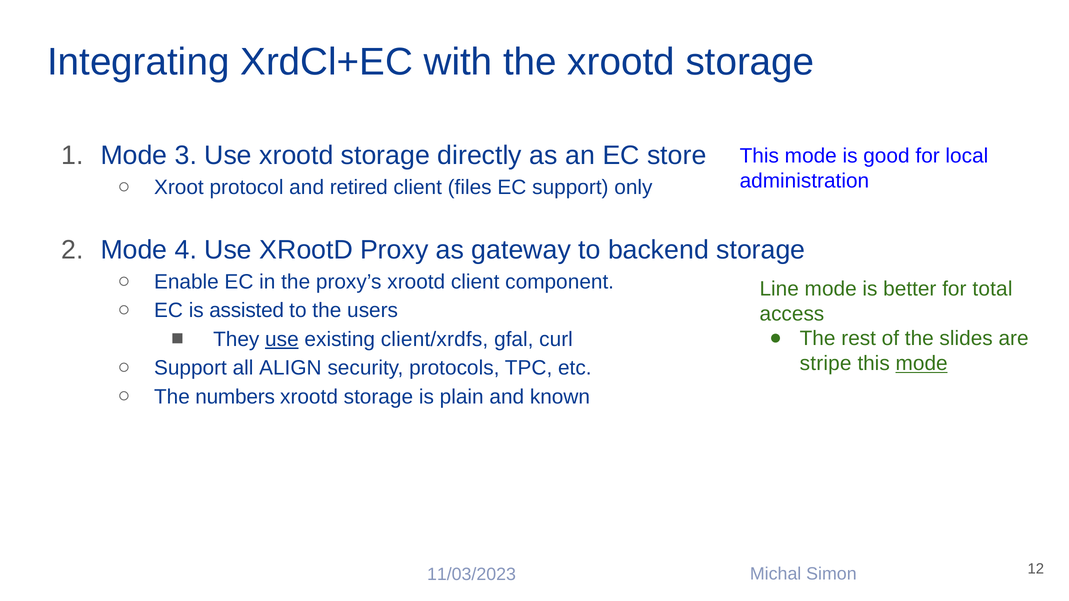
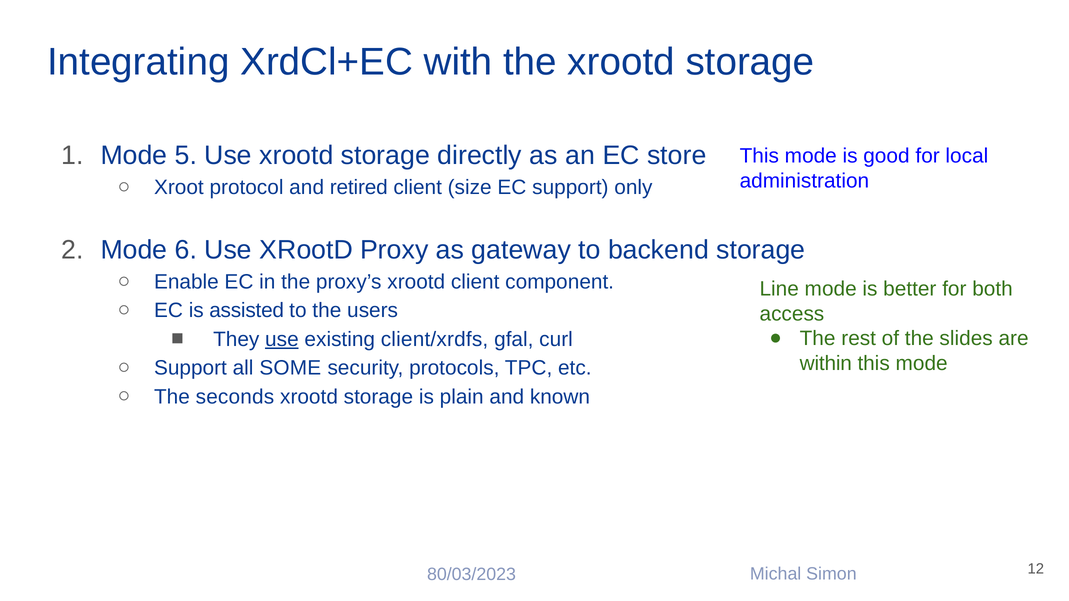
3: 3 -> 5 (186, 156)
files: files -> size (470, 188)
4: 4 -> 6 (186, 250)
total: total -> both (993, 289)
stripe: stripe -> within (826, 364)
mode underline: present -> none (922, 364)
ALIGN: ALIGN -> SOME (290, 368)
numbers: numbers -> seconds (235, 397)
11/03/2023: 11/03/2023 -> 80/03/2023 (471, 575)
